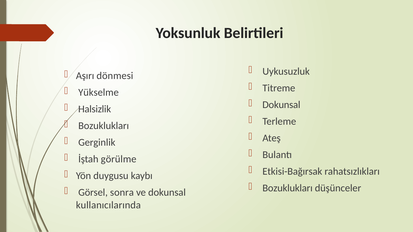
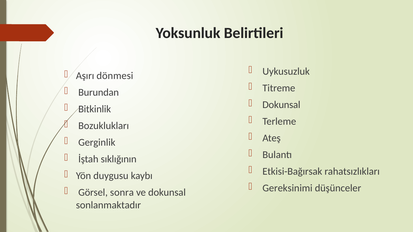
Yükselme: Yükselme -> Burundan (99, 93)
Halsizlik: Halsizlik -> Bitkinlik (95, 109)
görülme: görülme -> sıklığının (119, 159)
Bozuklukları: Bozuklukları -> Gereksinimi (287, 188)
kullanıcılarında: kullanıcılarında -> sonlanmaktadır (108, 205)
